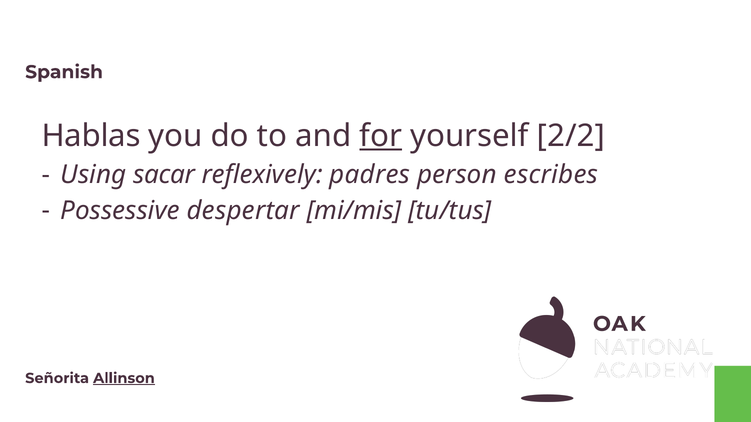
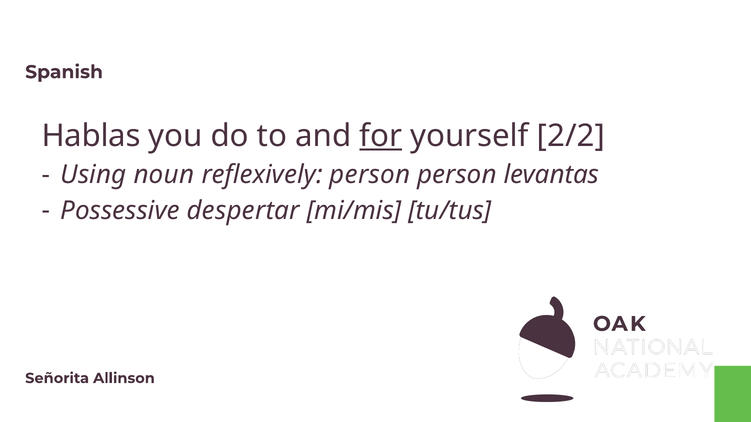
sacar: sacar -> noun (164, 175)
reflexively padres: padres -> person (370, 175)
escribes: escribes -> levantas (551, 175)
Allinson underline: present -> none (124, 379)
